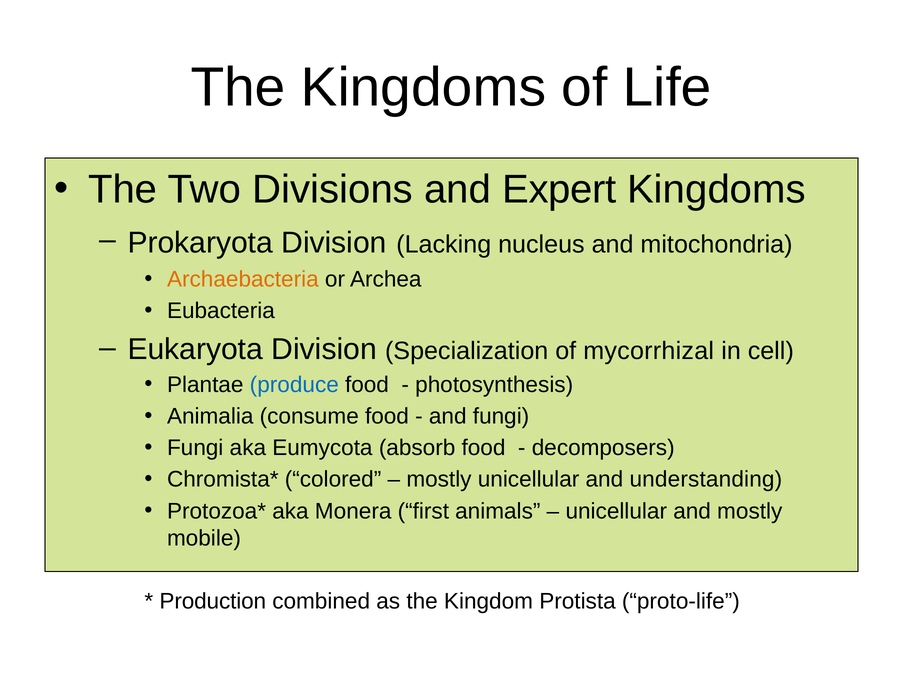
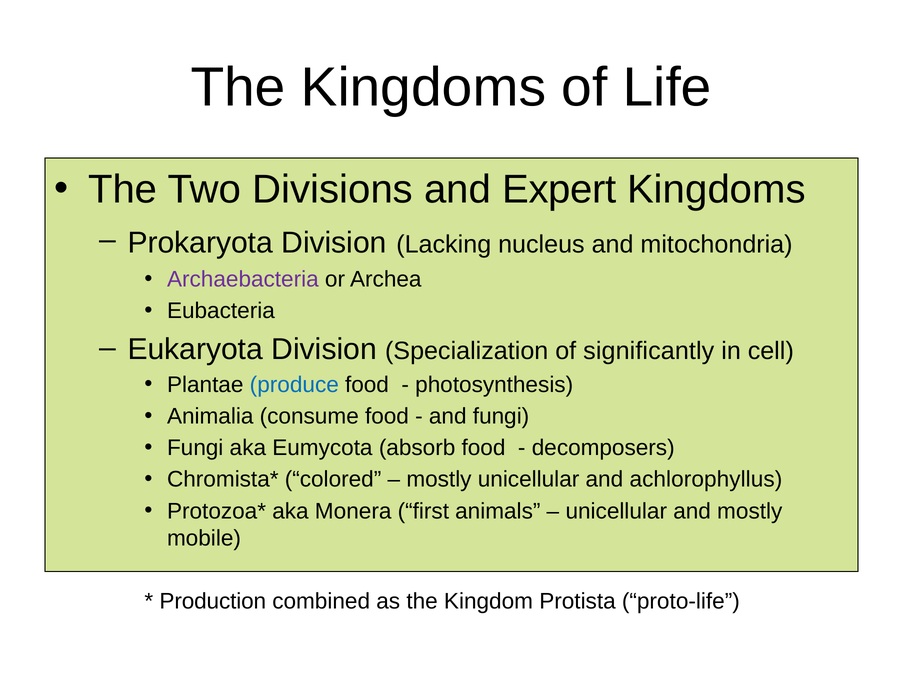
Archaebacteria colour: orange -> purple (243, 280)
mycorrhizal: mycorrhizal -> significantly (649, 351)
understanding: understanding -> achlorophyllus (706, 480)
